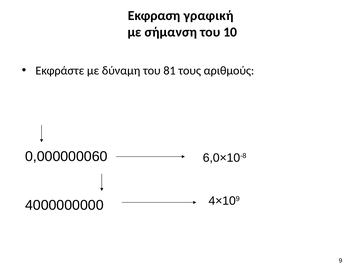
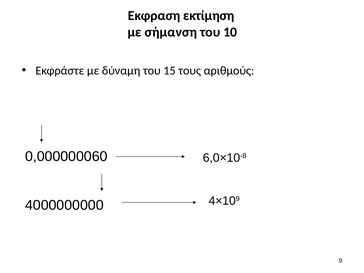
γραφική: γραφική -> εκτίμηση (209, 16)
81: 81 -> 15 (170, 70)
